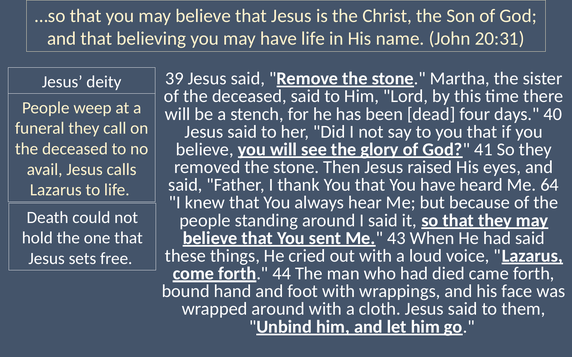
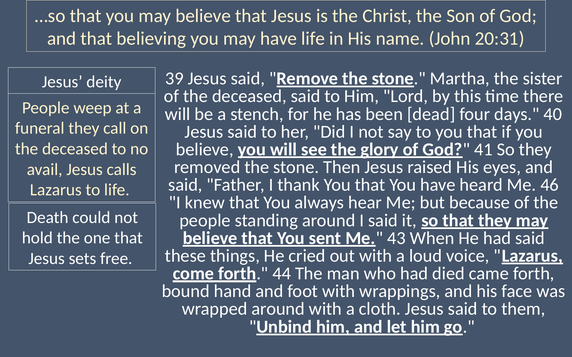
64: 64 -> 46 (550, 185)
